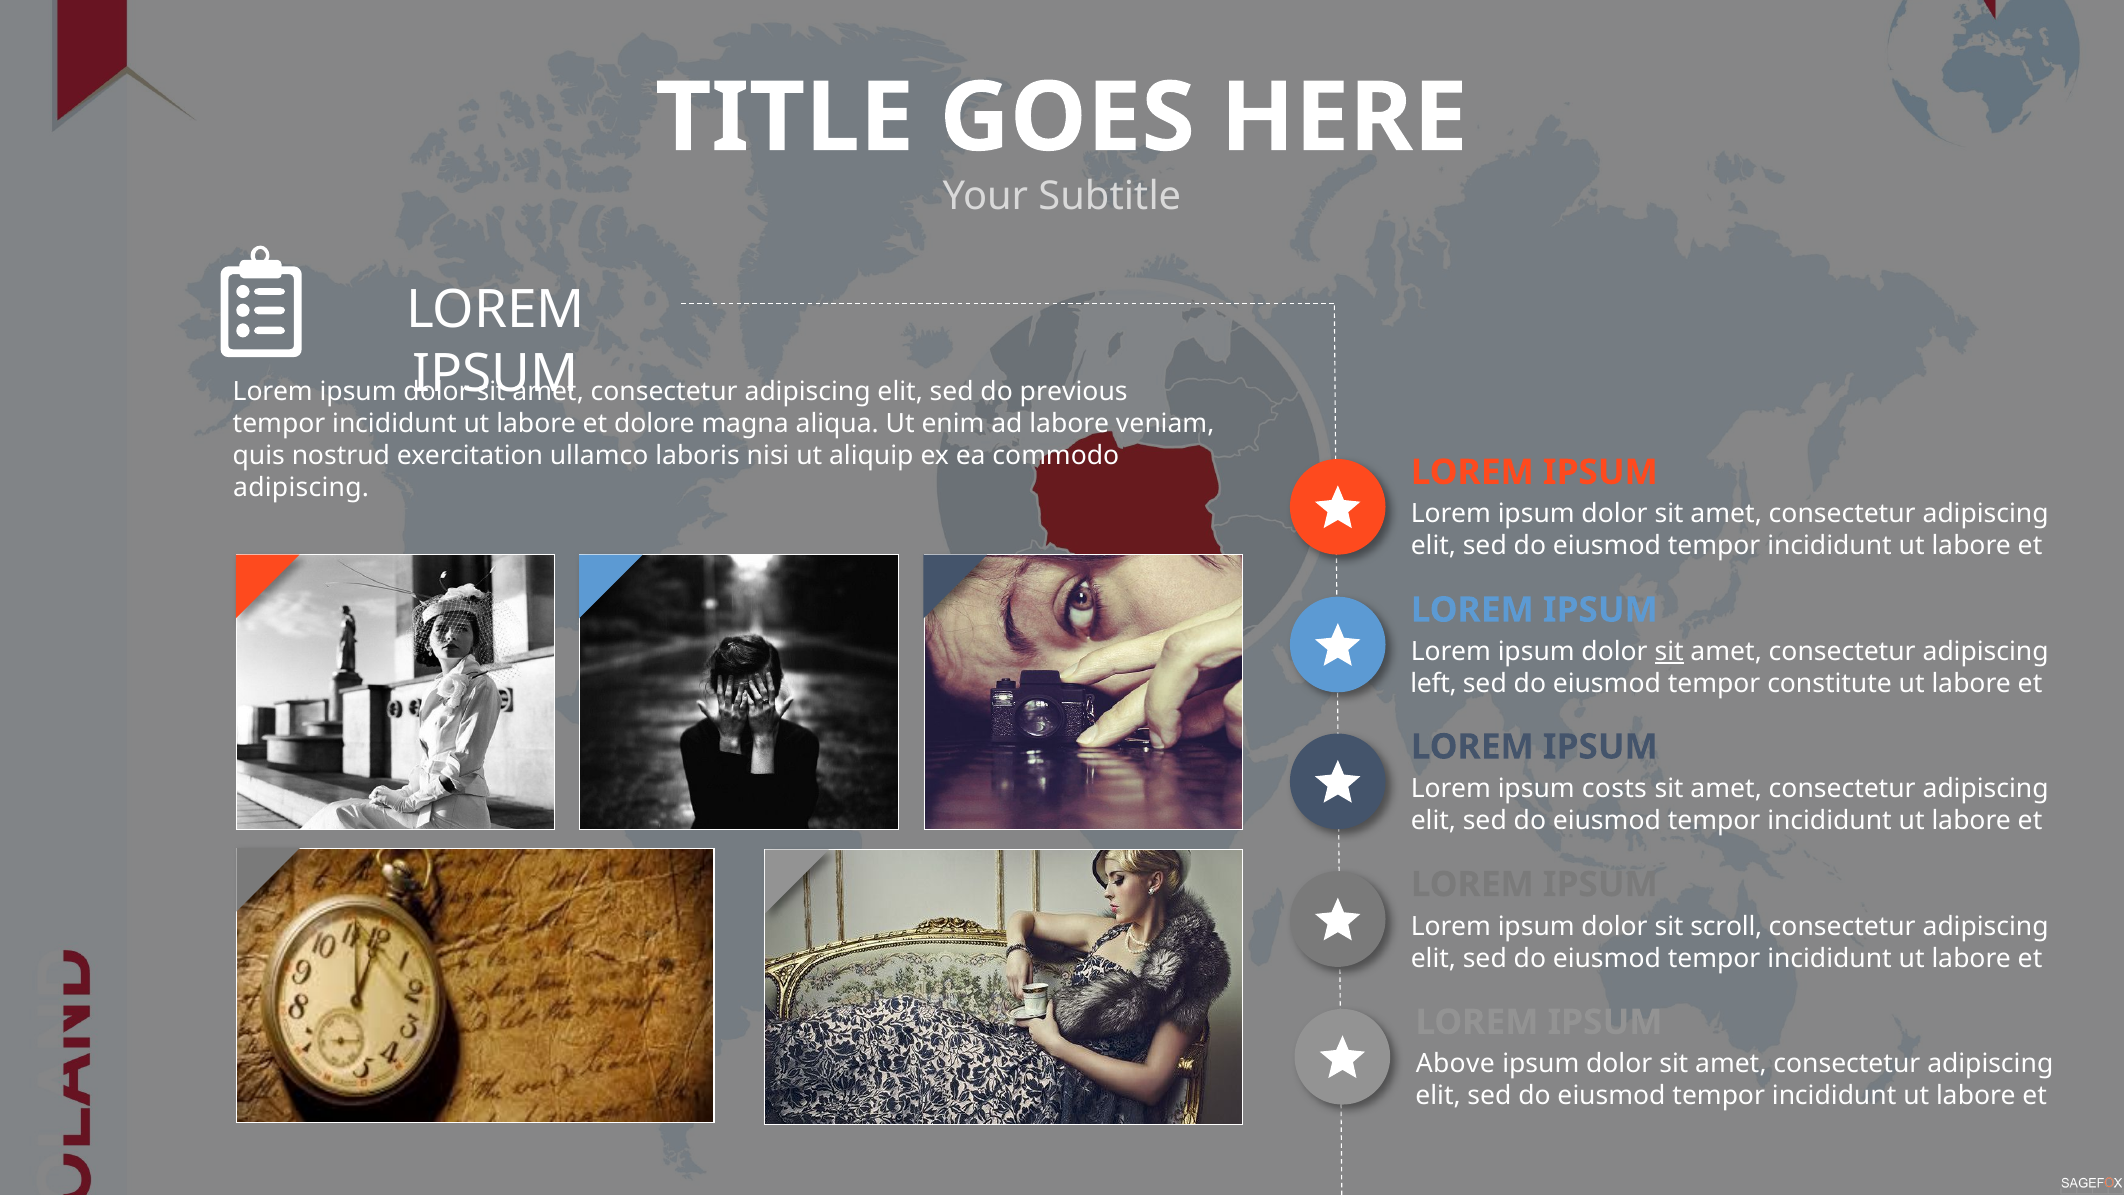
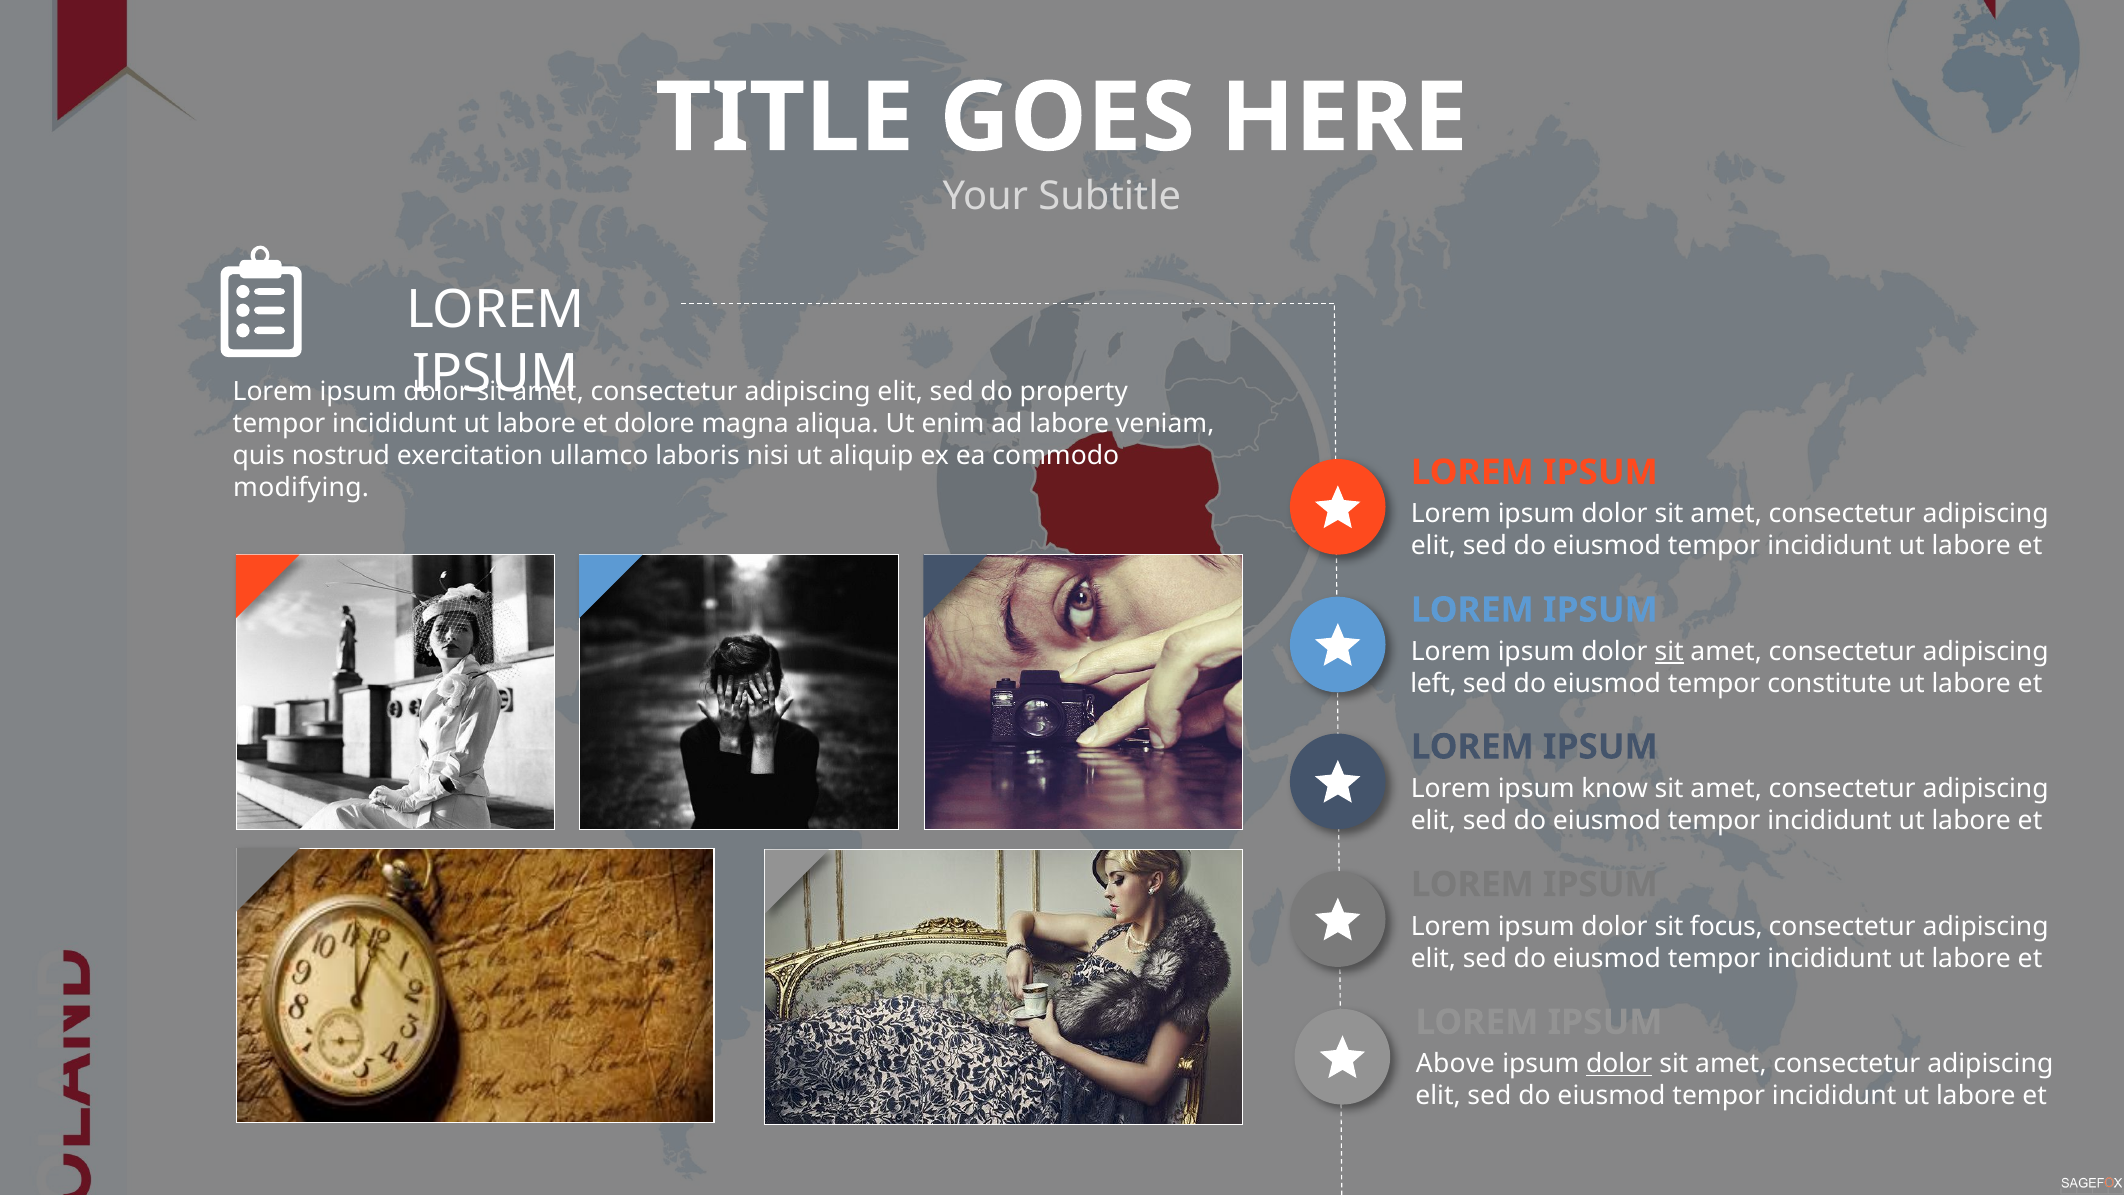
previous: previous -> property (1074, 392)
adipiscing: adipiscing -> modifying (301, 487)
costs: costs -> know (1615, 789)
scroll: scroll -> focus (1726, 926)
dolor underline: none -> present (1619, 1064)
